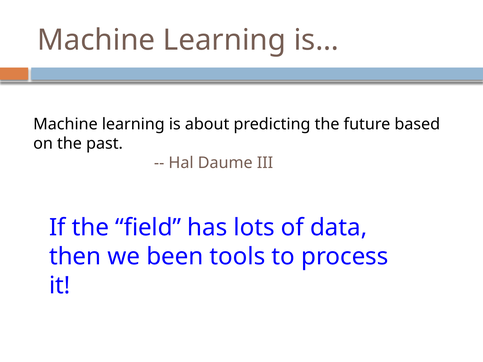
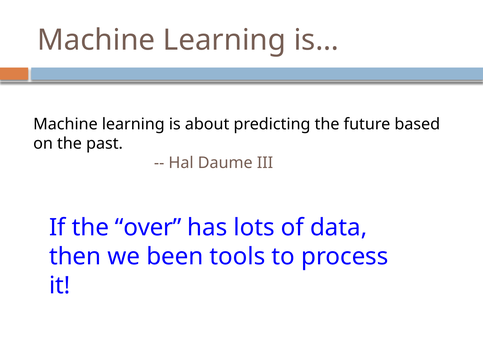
field: field -> over (148, 228)
